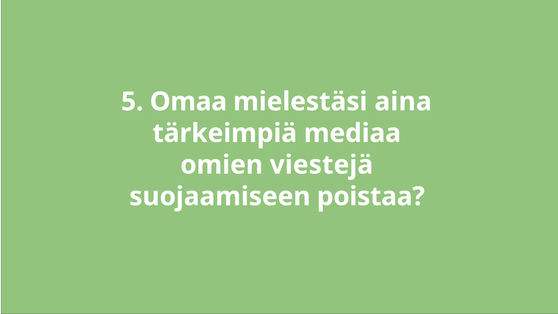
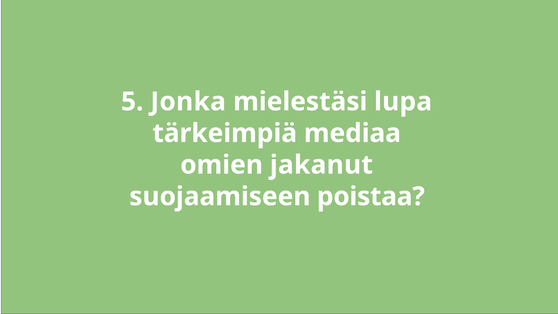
Omaa: Omaa -> Jonka (188, 102)
aina: aina -> lupa (403, 102)
viestejä: viestejä -> jakanut (321, 165)
